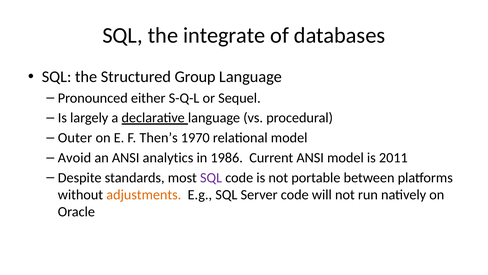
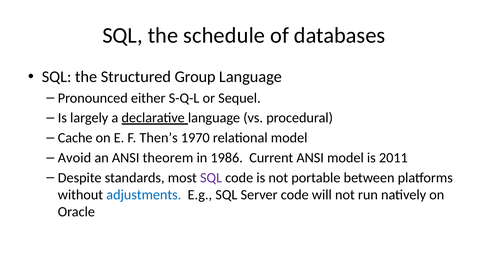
integrate: integrate -> schedule (224, 35)
Outer: Outer -> Cache (75, 138)
analytics: analytics -> theorem (168, 157)
adjustments colour: orange -> blue (144, 194)
